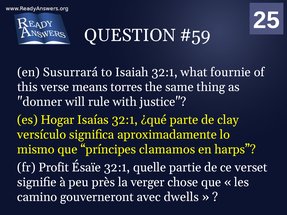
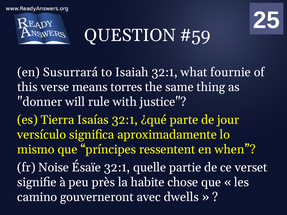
Hogar: Hogar -> Tierra (57, 120)
clay: clay -> jour (228, 120)
clamamos: clamamos -> ressentent (167, 150)
harps: harps -> when (235, 150)
Profit: Profit -> Noise (54, 168)
verger: verger -> habite (148, 182)
